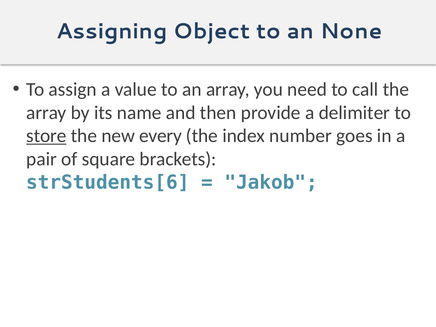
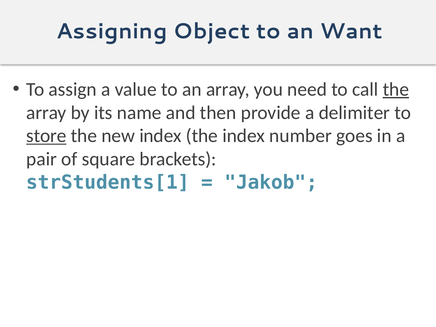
None: None -> Want (351, 31)
the underline: none -> present (396, 89)
new every: every -> index (160, 136)
strStudents[6: strStudents[6 -> strStudents[1 (108, 182)
